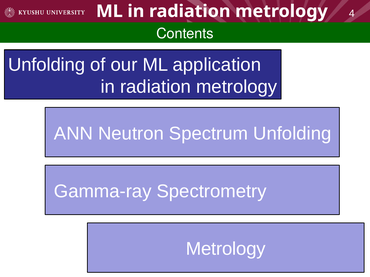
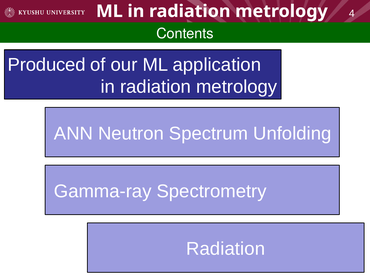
Unfolding: Unfolding -> Produced (47, 65)
Metrology: Metrology -> Radiation (226, 249)
